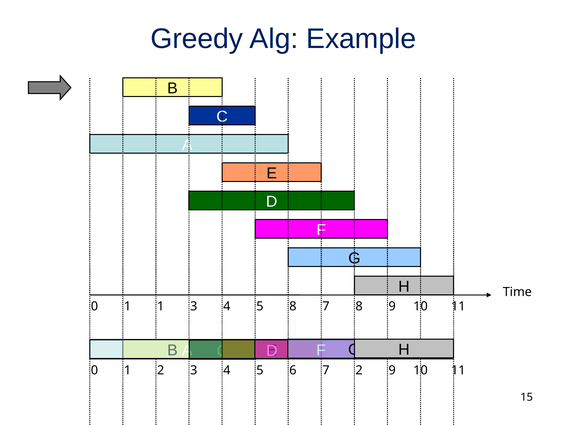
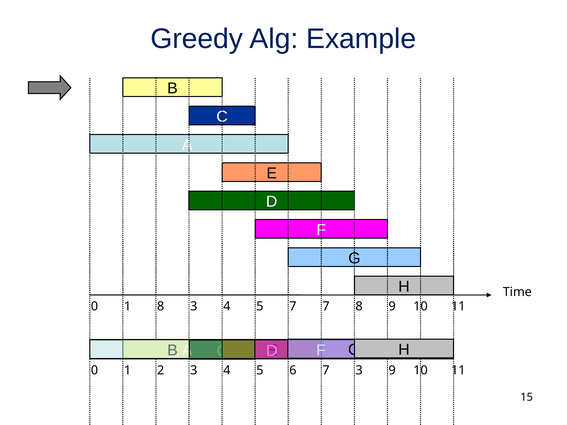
1 1: 1 -> 8 (161, 306)
5 8: 8 -> 7 (293, 306)
7 2: 2 -> 3 (359, 370)
